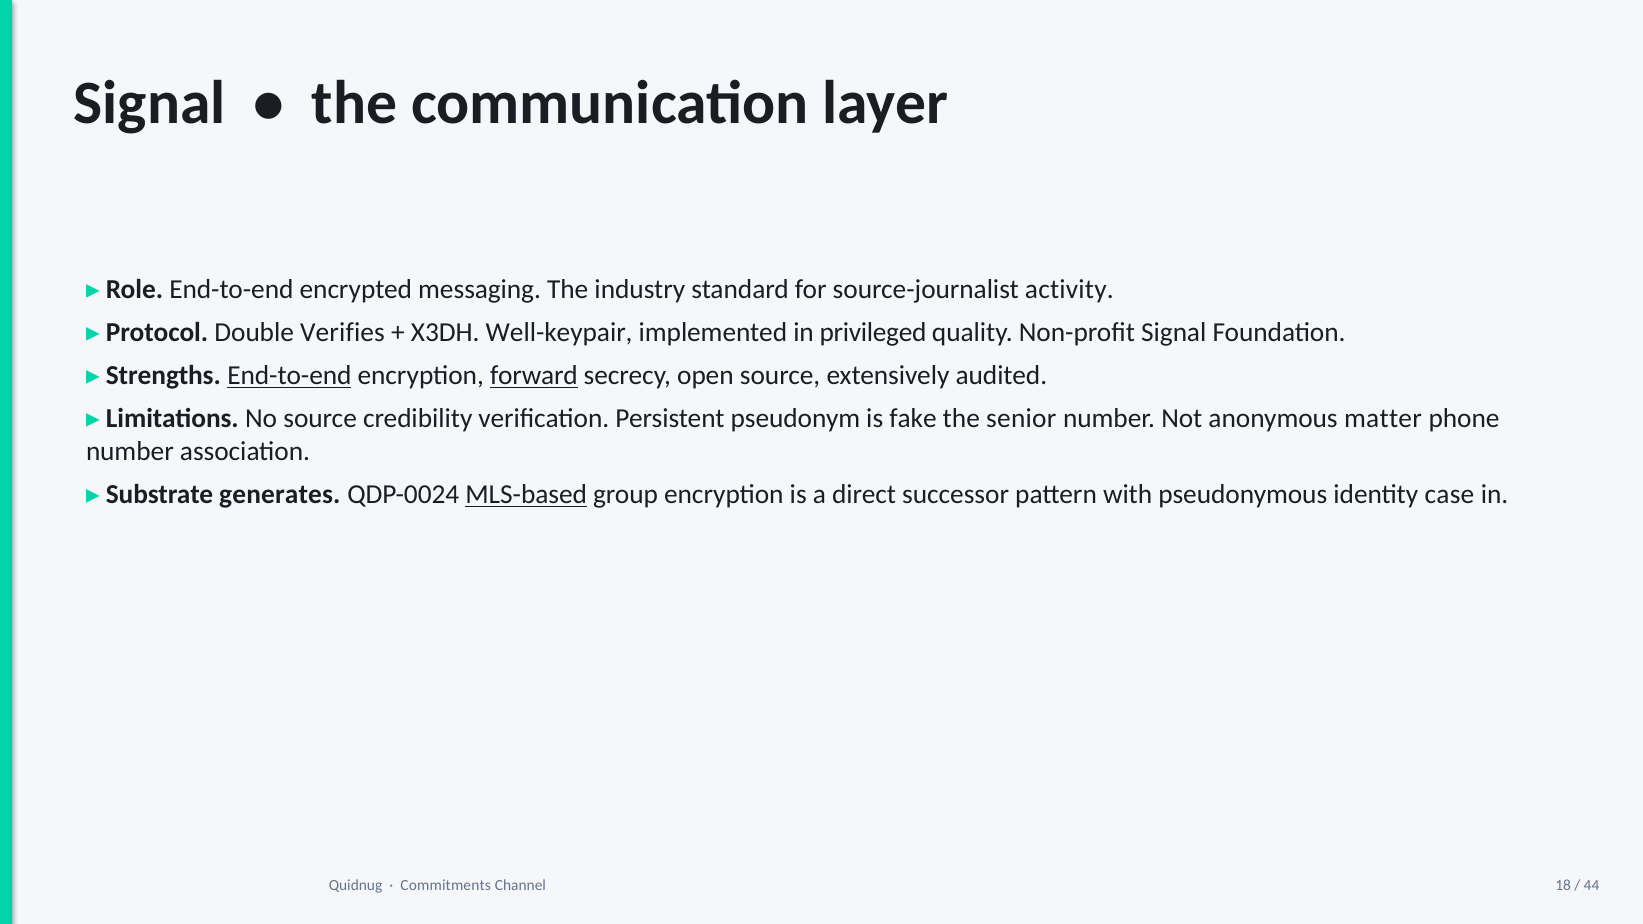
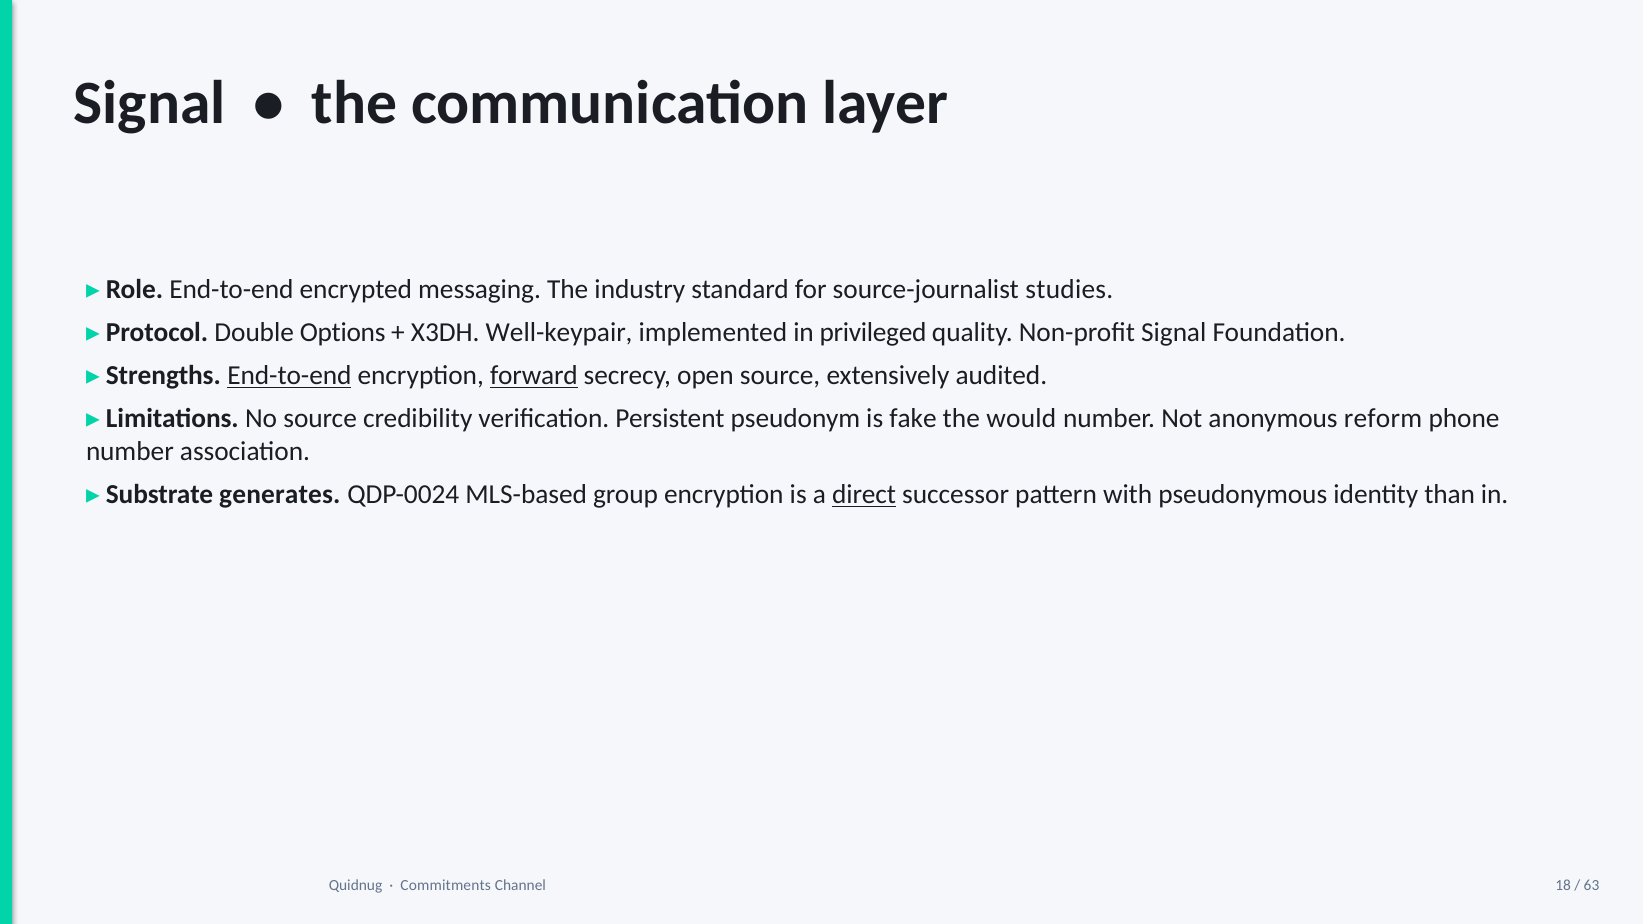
activity: activity -> studies (1069, 289)
Verifies: Verifies -> Options (343, 333)
senior: senior -> would (1021, 419)
matter: matter -> reform (1383, 419)
MLS-based underline: present -> none (526, 495)
direct underline: none -> present (864, 495)
case: case -> than (1450, 495)
44: 44 -> 63 (1592, 885)
